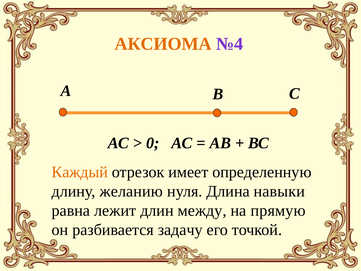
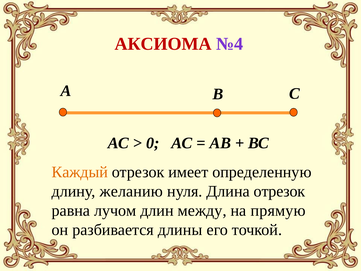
АКСИОМА colour: orange -> red (163, 44)
Длина навыки: навыки -> отрезок (279, 191)
лежит: лежит -> лучом (115, 210)
задачу: задачу -> длины (180, 230)
